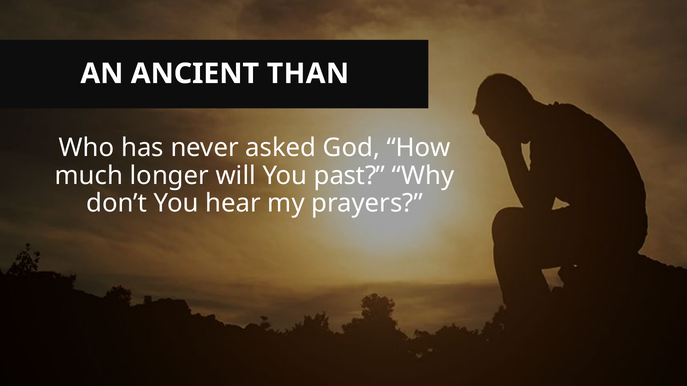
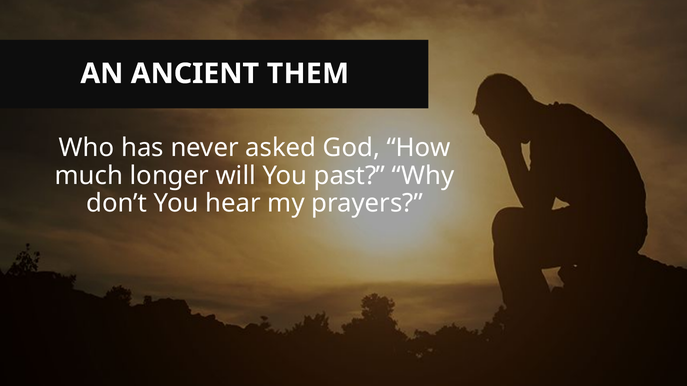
THAN: THAN -> THEM (308, 74)
